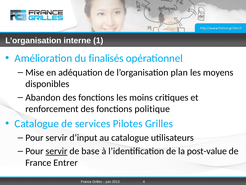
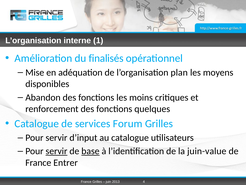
politique: politique -> quelques (152, 109)
Pilotes: Pilotes -> Forum (128, 123)
base underline: none -> present (90, 151)
post-value: post-value -> juin-value (207, 151)
